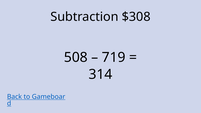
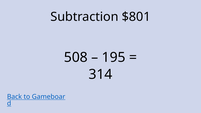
$308: $308 -> $801 (136, 17)
719: 719 -> 195 (114, 57)
